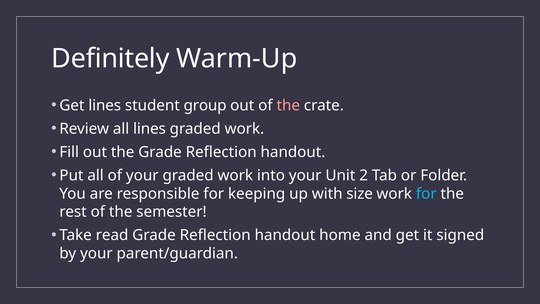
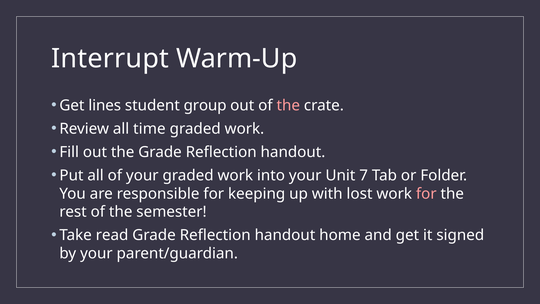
Definitely: Definitely -> Interrupt (110, 59)
all lines: lines -> time (149, 129)
2: 2 -> 7 (364, 175)
size: size -> lost (359, 194)
for colour: light blue -> pink (426, 194)
